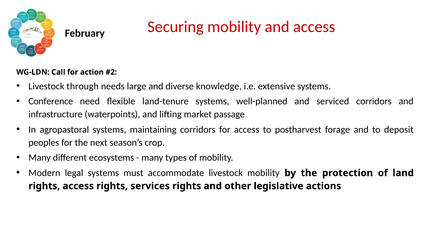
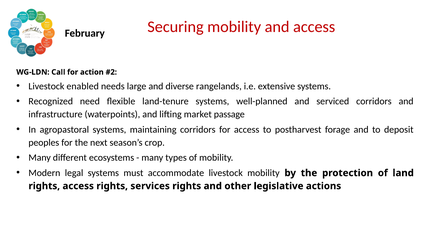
through: through -> enabled (83, 86)
knowledge: knowledge -> rangelands (219, 86)
Conference: Conference -> Recognized (51, 101)
